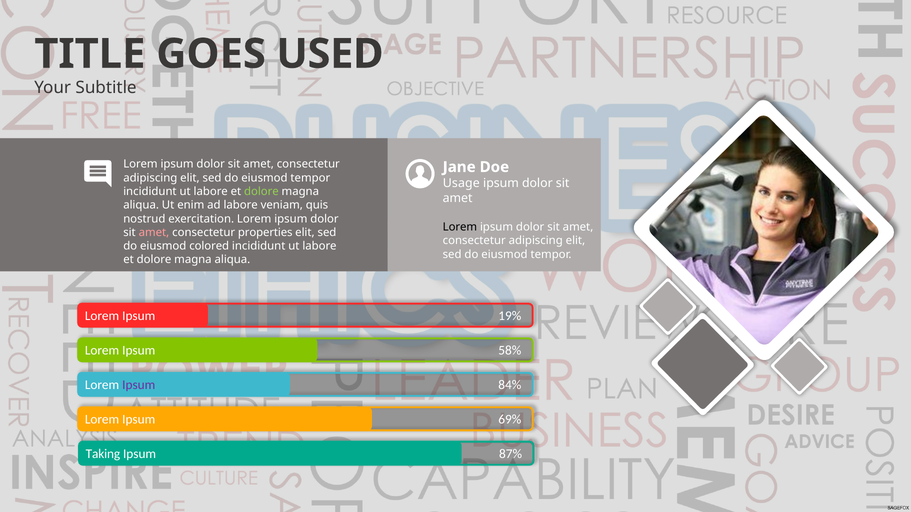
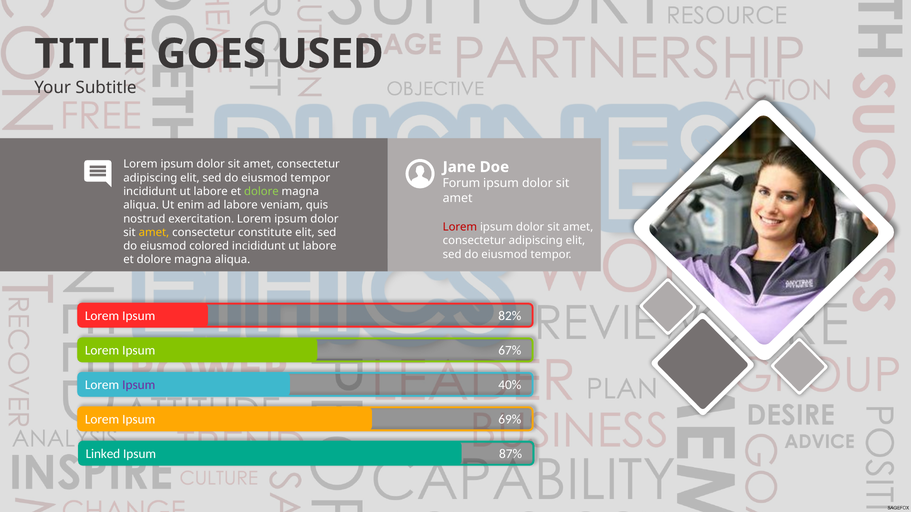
Usage: Usage -> Forum (461, 183)
Lorem colour: black -> red (460, 227)
amet colour: pink -> yellow (154, 233)
properties: properties -> constitute (265, 233)
19%: 19% -> 82% (510, 316)
58%: 58% -> 67% (510, 351)
84%: 84% -> 40% (510, 385)
Taking: Taking -> Linked (103, 454)
